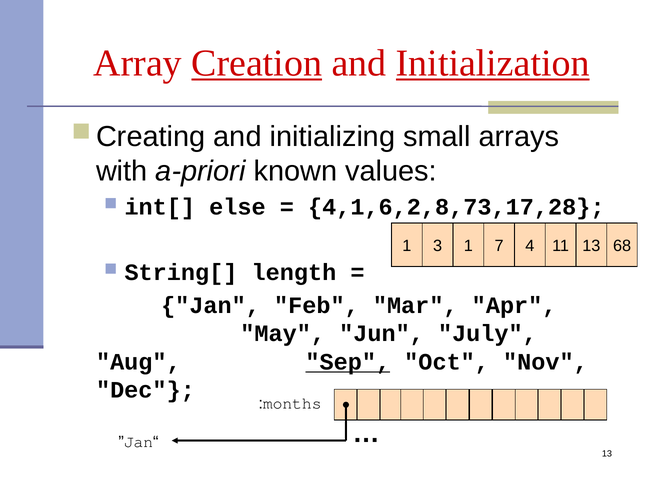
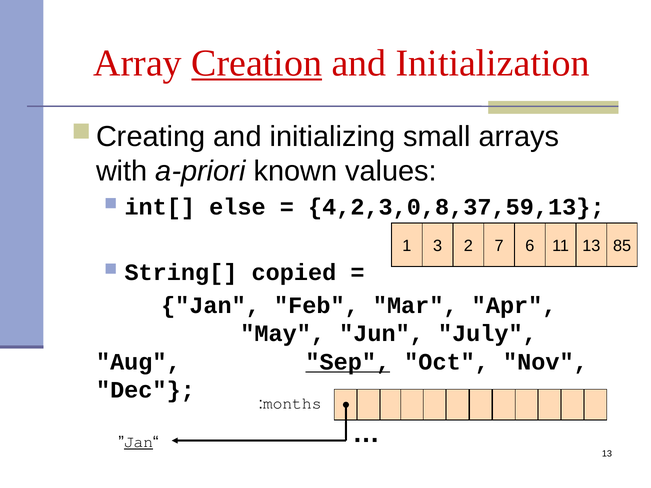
Initialization underline: present -> none (493, 63)
4,1,6,2,8,73,17,28: 4,1,6,2,8,73,17,28 -> 4,2,3,0,8,37,59,13 (456, 207)
3 1: 1 -> 2 (468, 246)
4: 4 -> 6 (530, 246)
68: 68 -> 85 (622, 246)
length: length -> copied (294, 273)
Jan underline: none -> present (138, 442)
